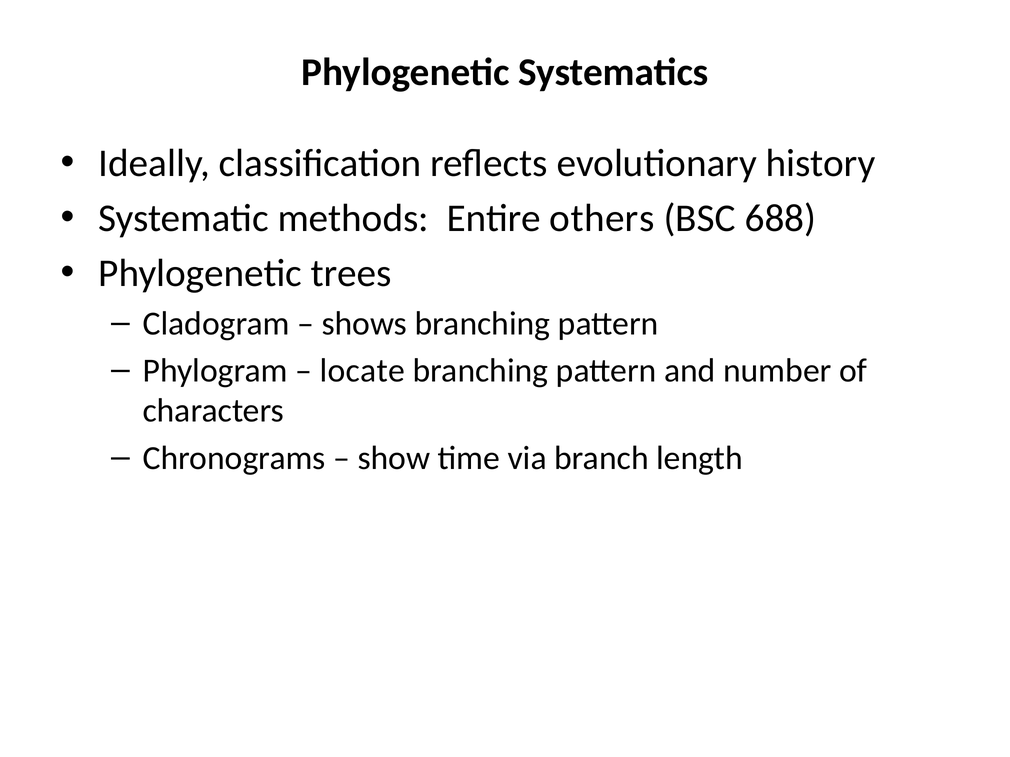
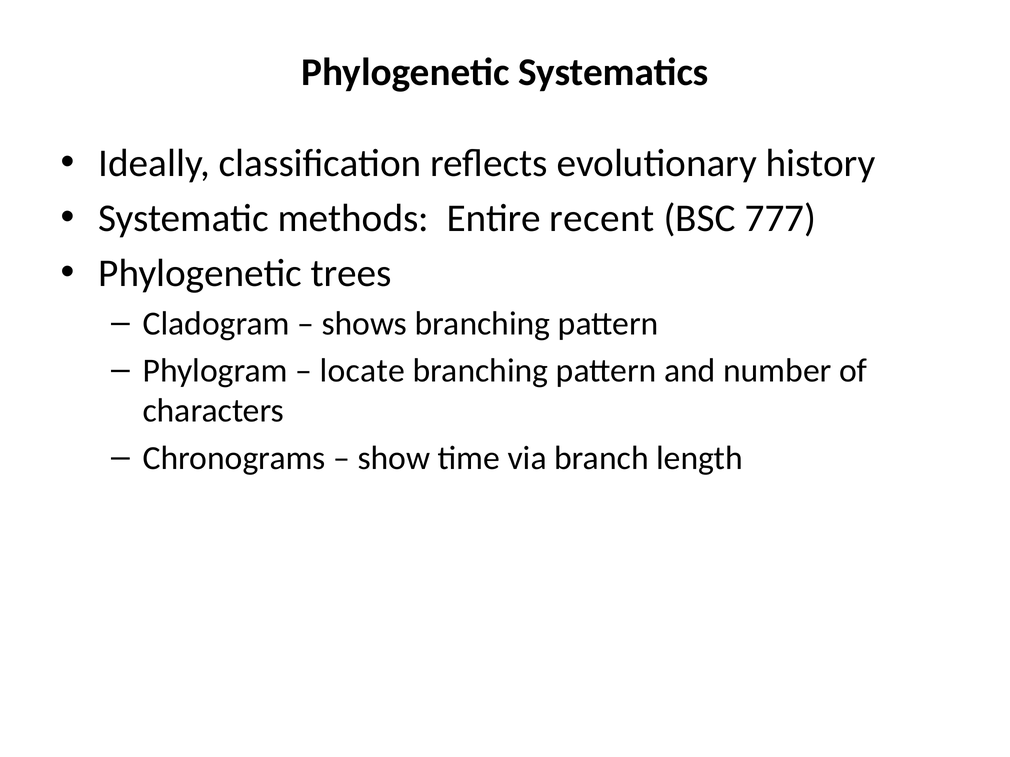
others: others -> recent (602, 218)
688: 688 -> 777 (780, 218)
